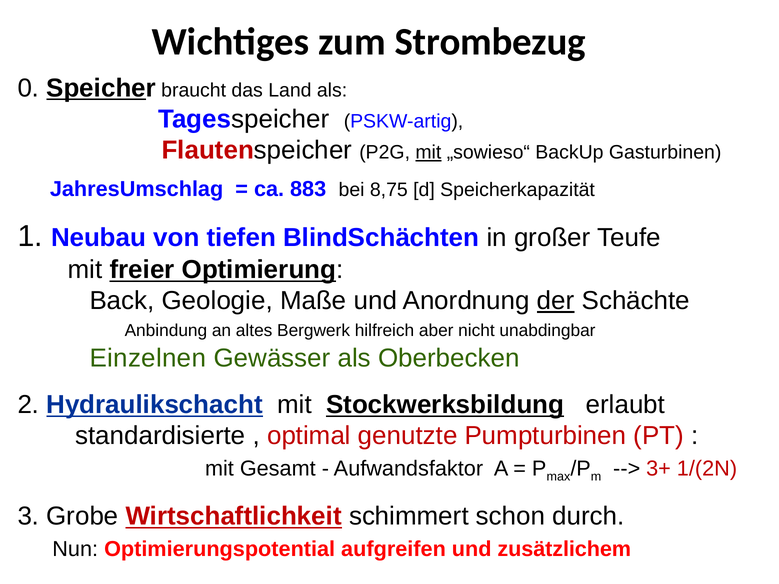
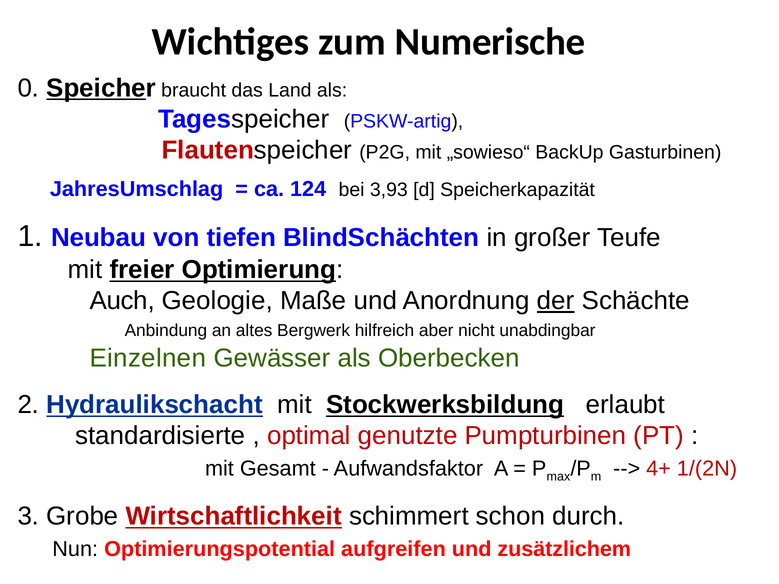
Strombezug: Strombezug -> Numerische (490, 42)
mit underline: present -> none (428, 153)
883: 883 -> 124 (308, 189)
8,75: 8,75 -> 3,93 (389, 190)
Back: Back -> Auch (122, 301)
3+: 3+ -> 4+ (659, 469)
